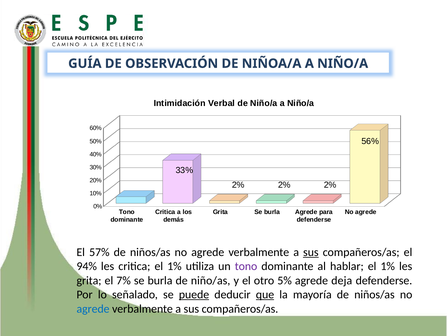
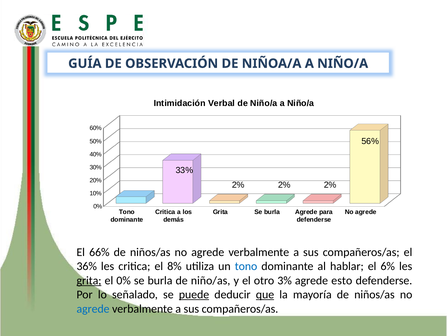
57%: 57% -> 66% (99, 252)
sus underline: present -> none (311, 252)
94%: 94% -> 36% (87, 266)
critica el 1%: 1% -> 8% (174, 266)
tono colour: purple -> blue (246, 266)
hablar el 1%: 1% -> 6% (388, 266)
grita underline: none -> present (89, 280)
el 7%: 7% -> 0% (124, 280)
5%: 5% -> 3% (285, 280)
deja: deja -> esto (342, 280)
